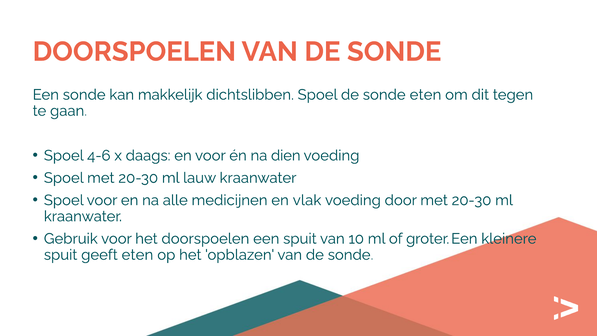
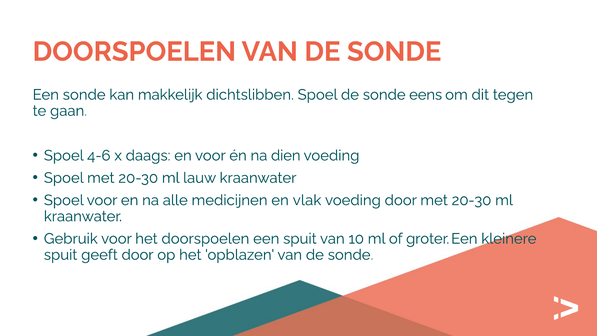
sonde eten: eten -> eens (426, 95)
geeft eten: eten -> door (138, 255)
